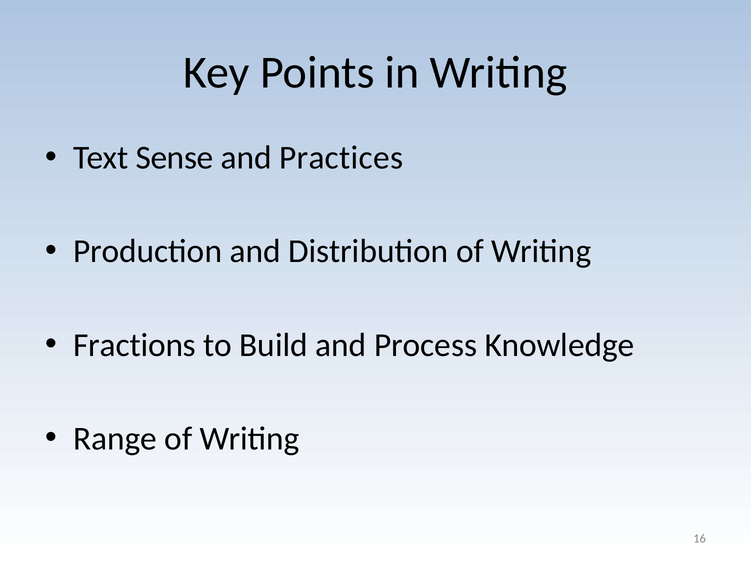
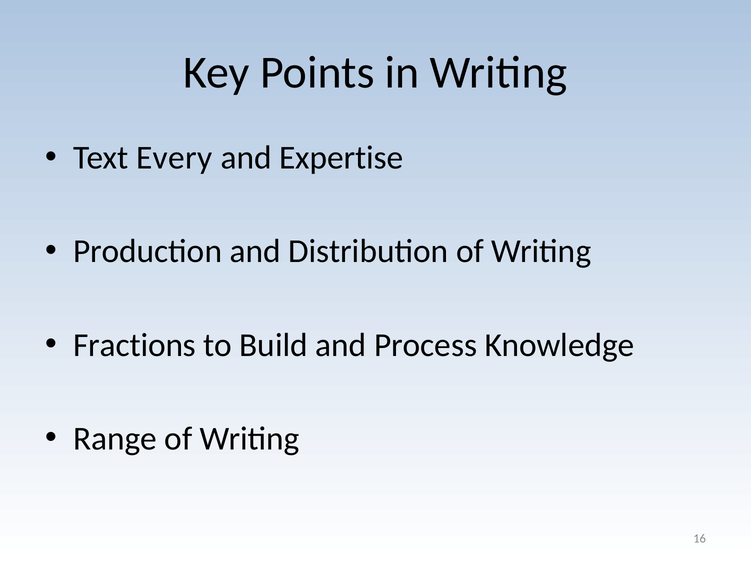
Sense: Sense -> Every (174, 158)
Practices: Practices -> Expertise (341, 158)
